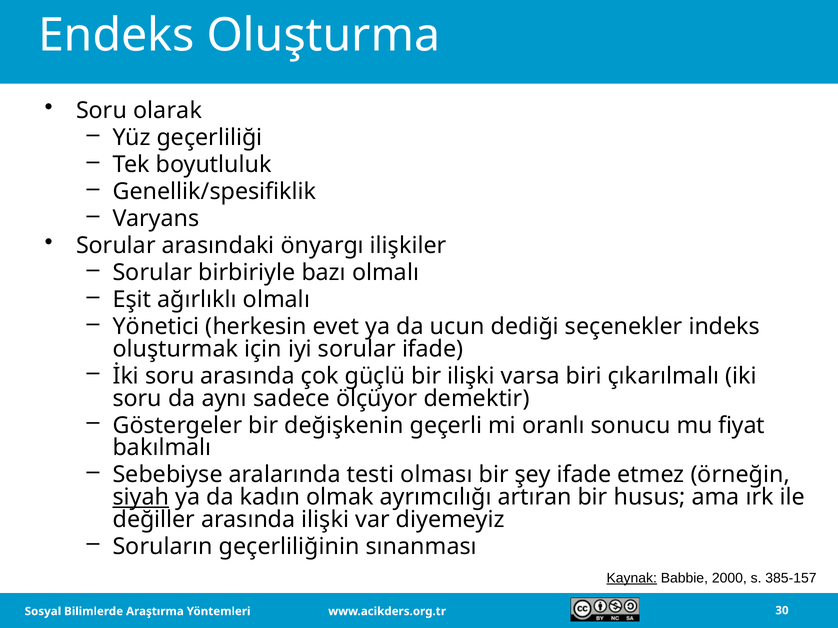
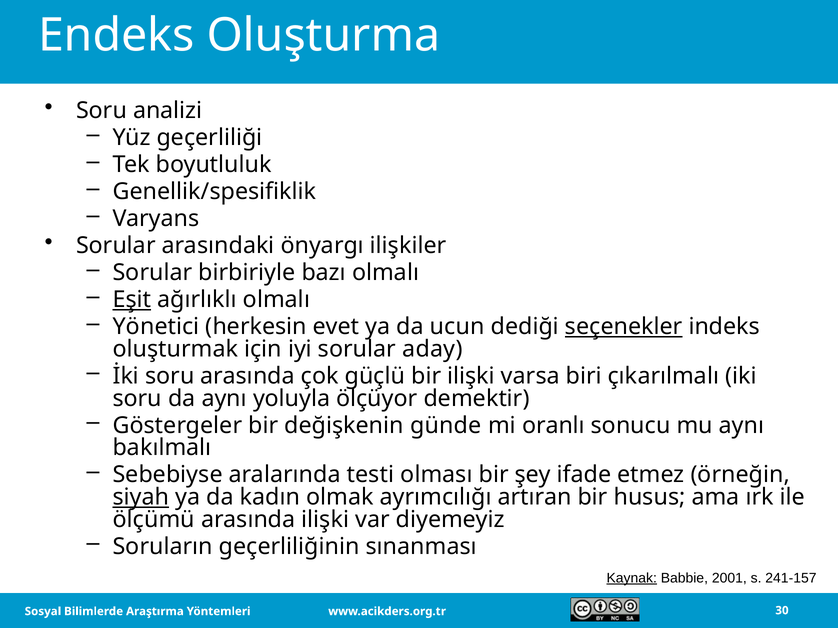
olarak: olarak -> analizi (168, 111)
Eşit underline: none -> present (132, 300)
seçenekler underline: none -> present (624, 327)
sorular ifade: ifade -> aday (432, 349)
sadece: sadece -> yoluyla (292, 399)
geçerli: geçerli -> günde (446, 426)
mu fiyat: fiyat -> aynı (742, 426)
değiller: değiller -> ölçümü (154, 520)
2000: 2000 -> 2001 (729, 578)
385-157: 385-157 -> 241-157 (791, 578)
